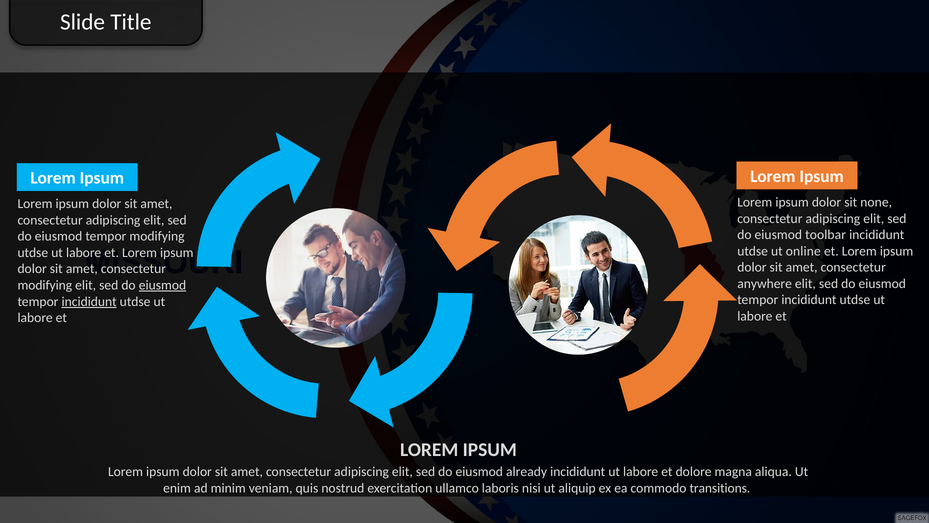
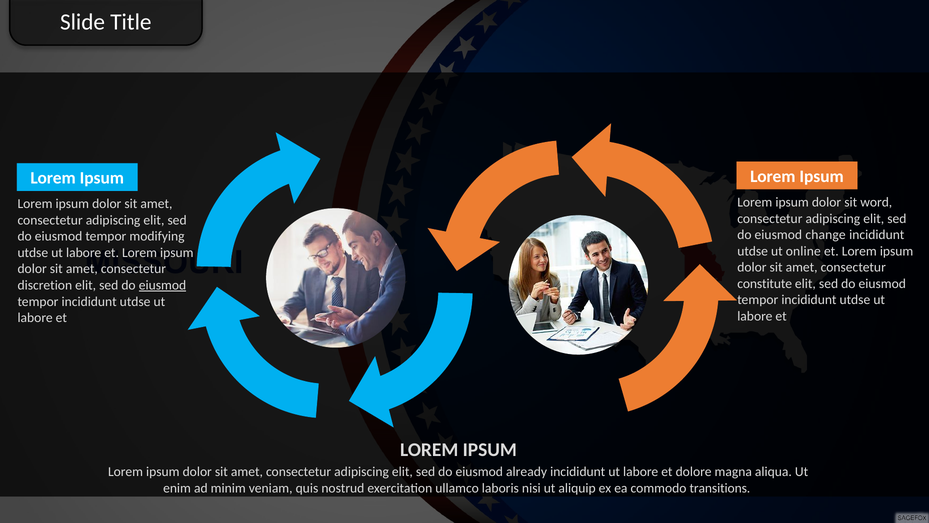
none: none -> word (876, 202)
toolbar: toolbar -> change (826, 235)
anywhere: anywhere -> constitute (765, 283)
modifying: modifying -> discretion (45, 285)
incididunt underline: present -> none (89, 301)
